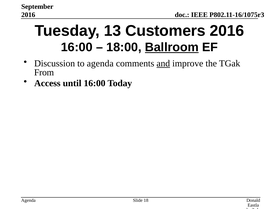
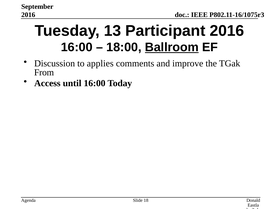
Customers: Customers -> Participant (165, 31)
to agenda: agenda -> applies (100, 64)
and underline: present -> none (163, 64)
